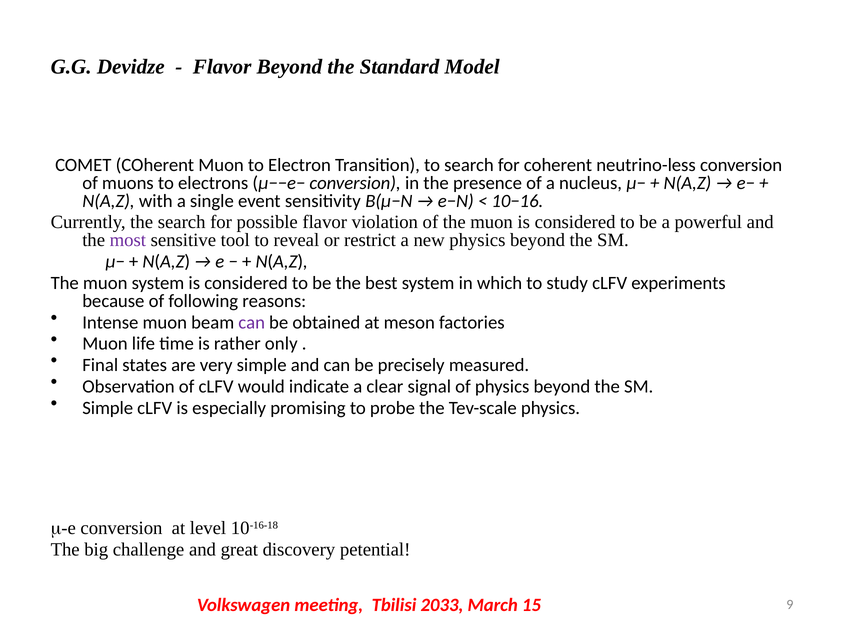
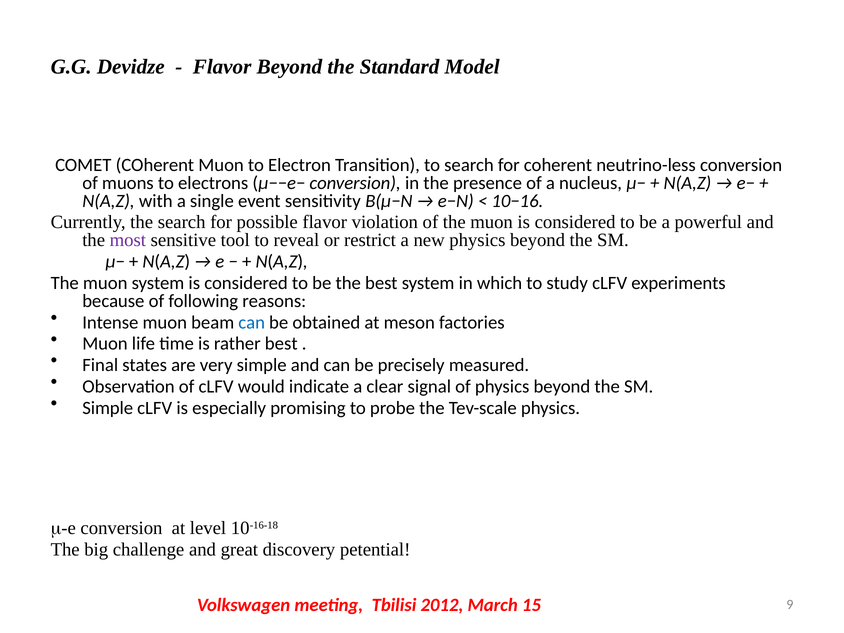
can colour: purple -> blue (252, 322)
rather only: only -> best (281, 344)
2033: 2033 -> 2012 (442, 605)
